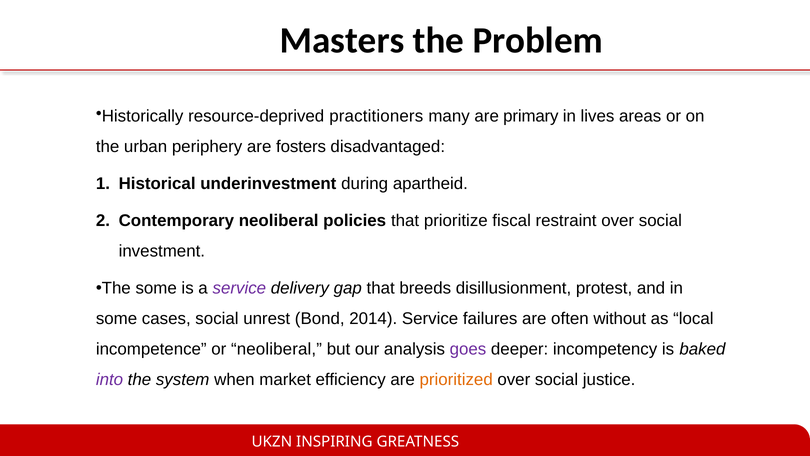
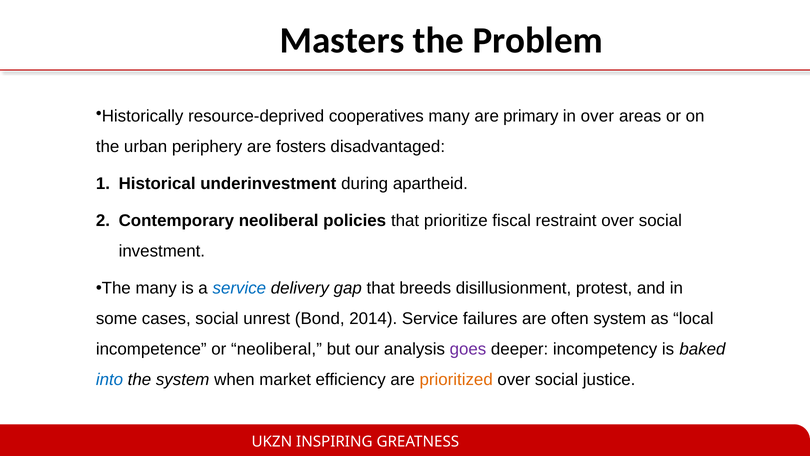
practitioners: practitioners -> cooperatives (376, 116)
in lives: lives -> over (597, 116)
The some: some -> many (156, 288)
service colour: purple -> blue (239, 288)
often without: without -> system (620, 319)
into colour: purple -> blue (109, 379)
